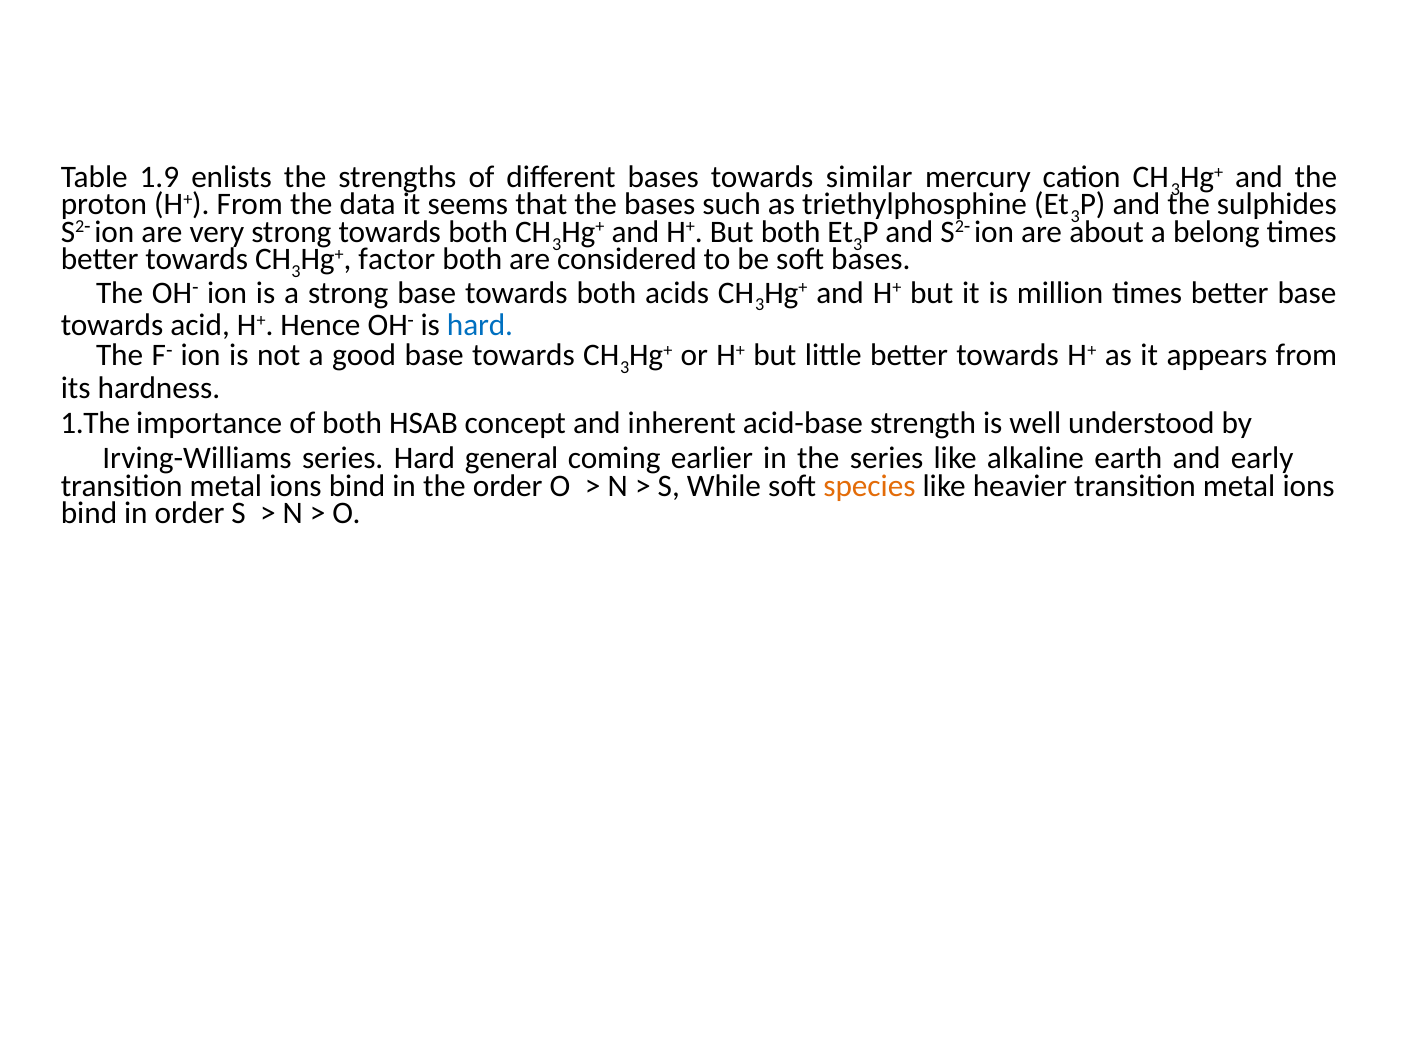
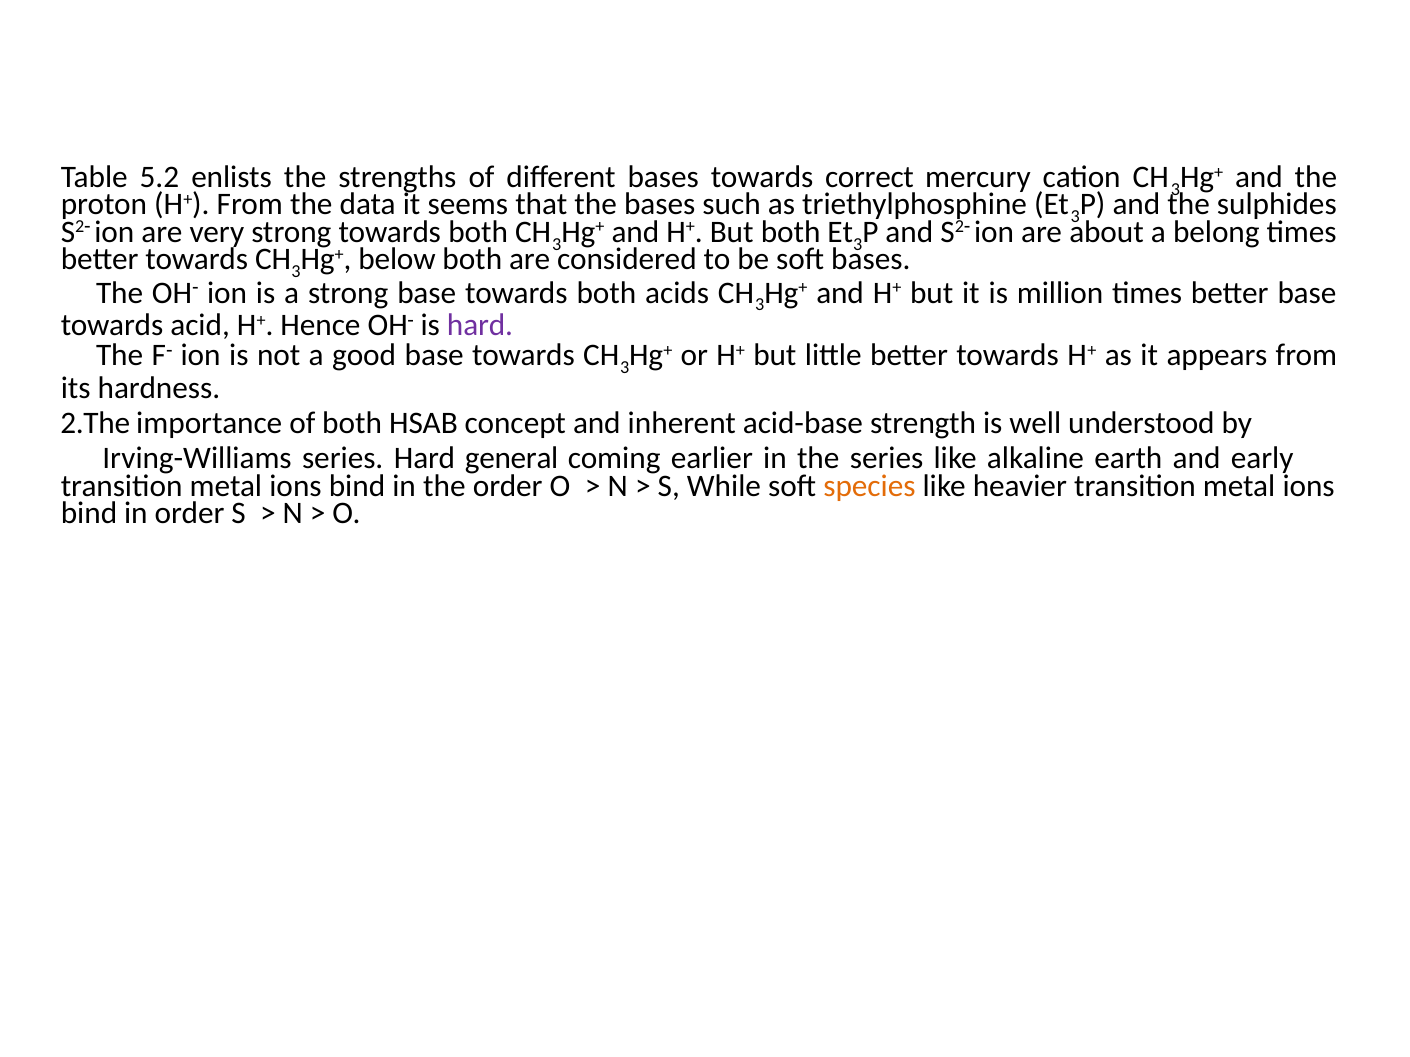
1.9: 1.9 -> 5.2 (159, 177)
similar: similar -> correct (870, 177)
factor: factor -> below (397, 260)
hard colour: blue -> purple (480, 325)
1.The: 1.The -> 2.The (95, 423)
